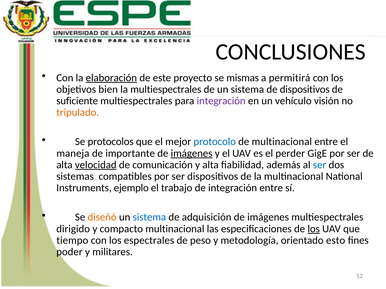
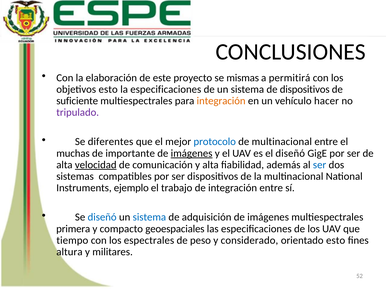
elaboración underline: present -> none (111, 78)
objetivos bien: bien -> esto (108, 89)
la multiespectrales: multiespectrales -> especificaciones (166, 89)
integración colour: purple -> orange (221, 101)
visión: visión -> hacer (326, 101)
tripulado colour: orange -> purple (78, 113)
protocolos: protocolos -> diferentes (111, 142)
maneja: maneja -> muchas (73, 154)
el perder: perder -> diseñó (290, 154)
diseñó colour: orange -> blue (102, 218)
dirigido: dirigido -> primera (73, 229)
compacto multinacional: multinacional -> geoespaciales (175, 229)
los underline: present -> none (314, 229)
metodología: metodología -> considerado (249, 241)
poder: poder -> altura (69, 252)
